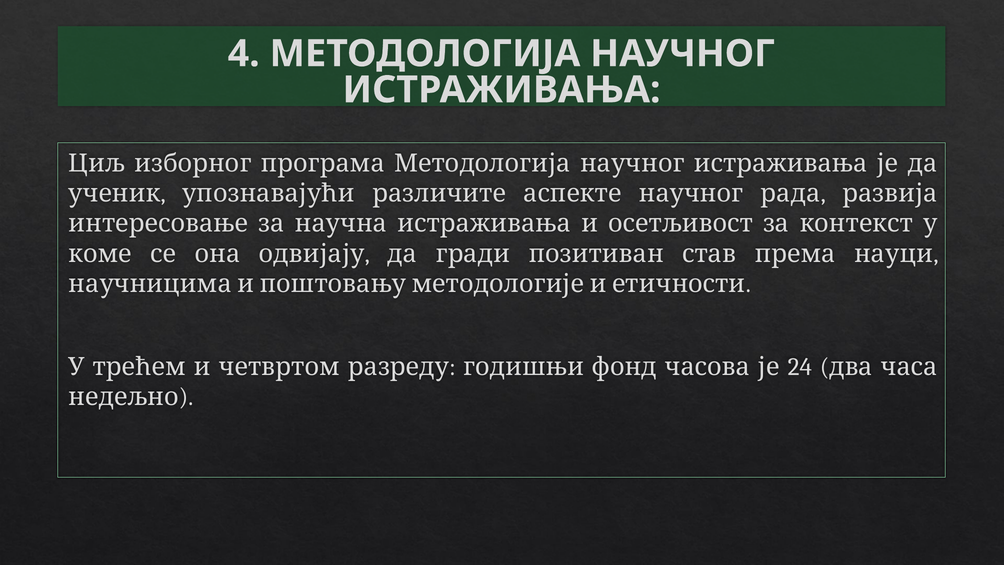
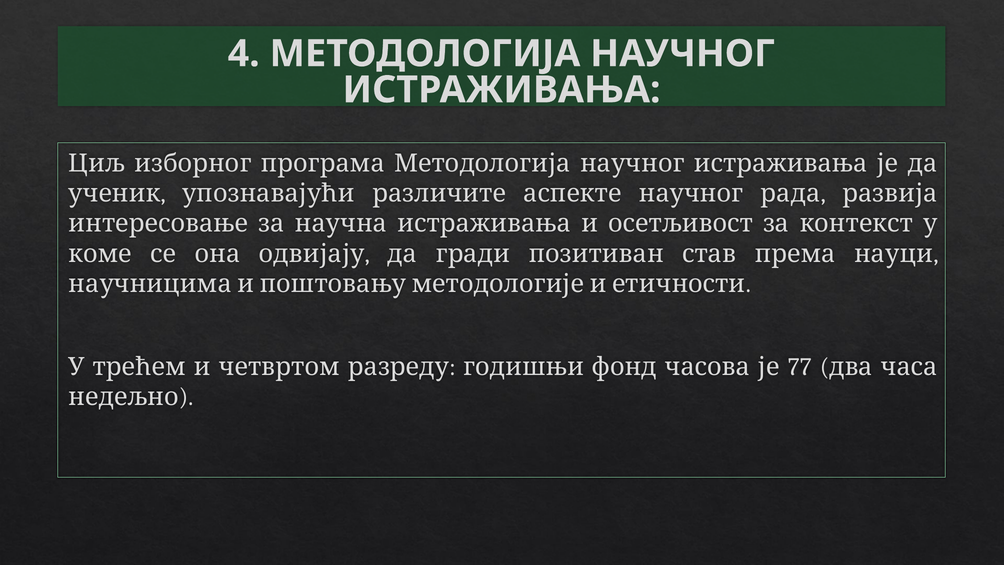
24: 24 -> 77 (800, 367)
